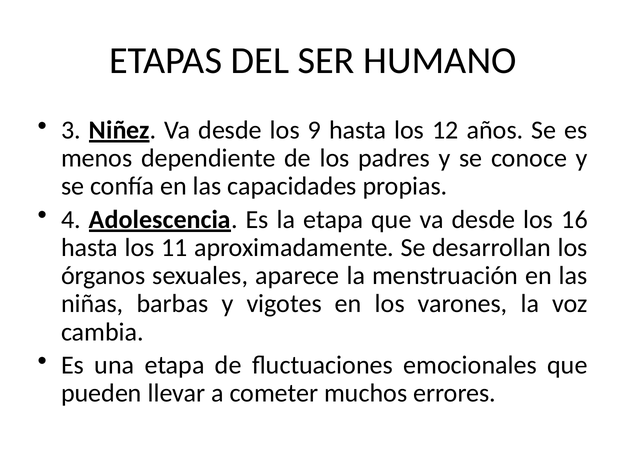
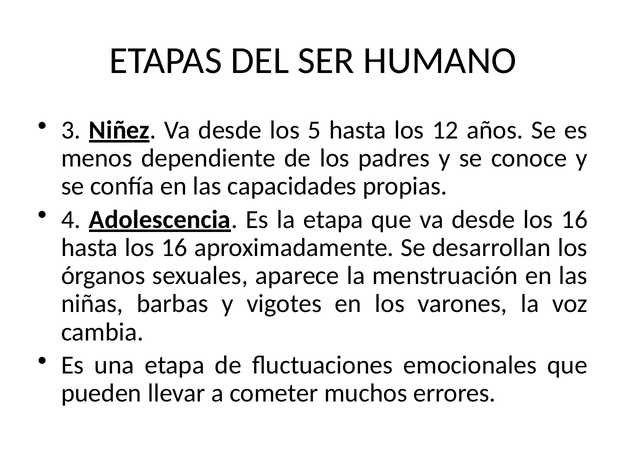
9: 9 -> 5 (315, 130)
hasta los 11: 11 -> 16 (174, 248)
